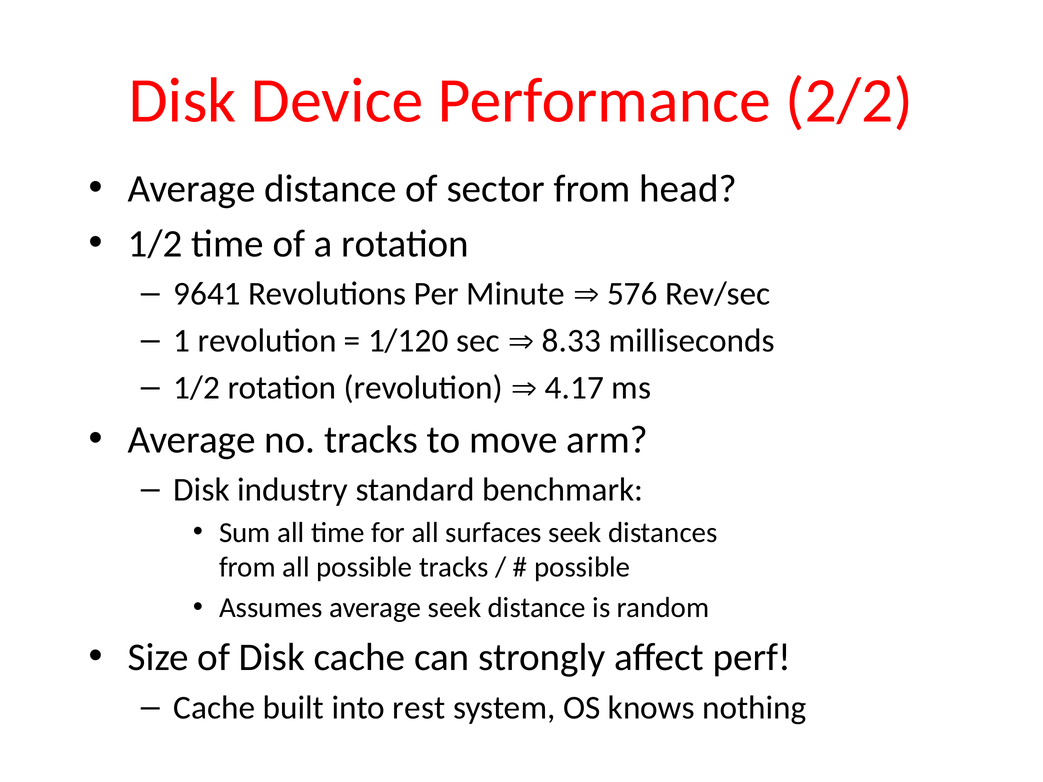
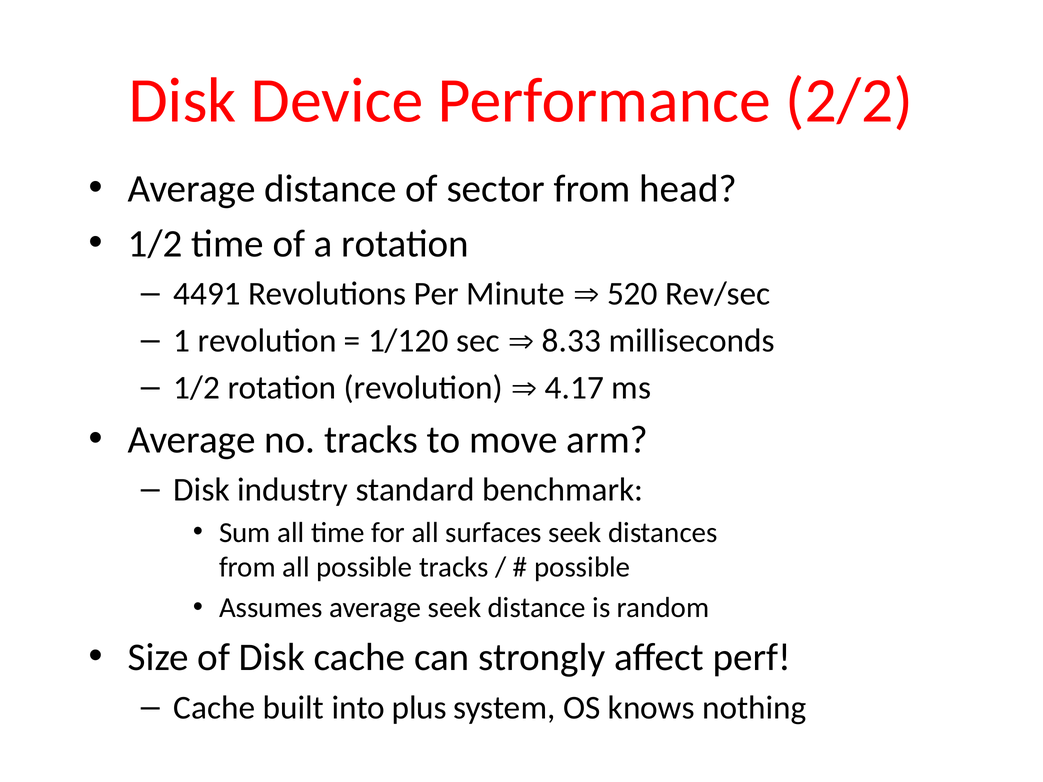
9641: 9641 -> 4491 (207, 294)
576: 576 -> 520 (632, 294)
rest: rest -> plus (419, 708)
